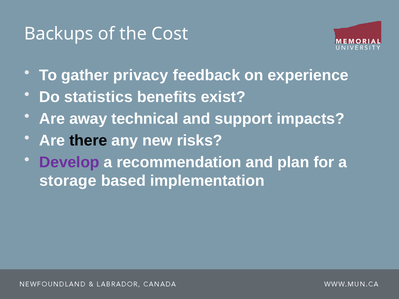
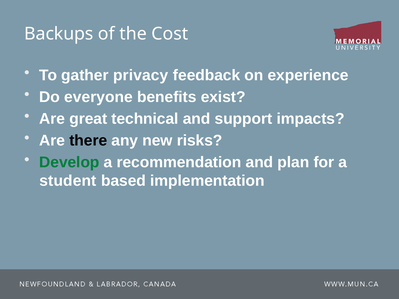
statistics: statistics -> everyone (98, 97)
away: away -> great (88, 119)
Develop colour: purple -> green (69, 162)
storage: storage -> student (68, 181)
